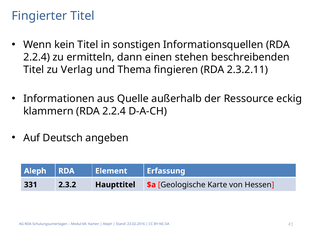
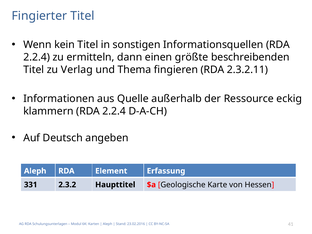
stehen: stehen -> größte (192, 57)
